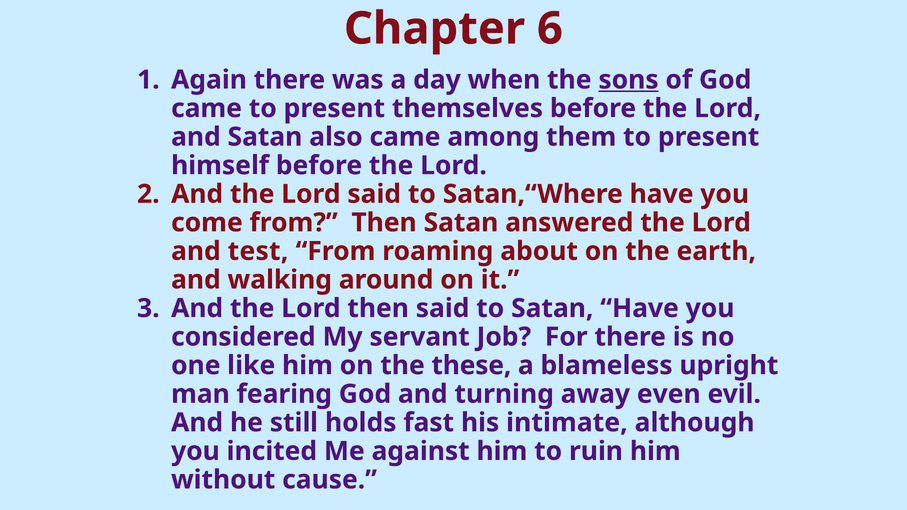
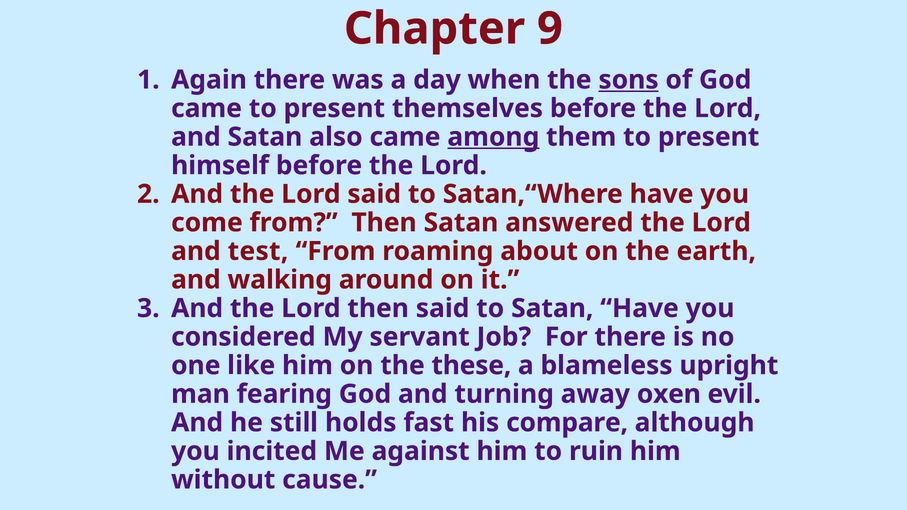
6: 6 -> 9 (550, 29)
among underline: none -> present (493, 137)
even: even -> oxen (669, 394)
intimate: intimate -> compare (567, 423)
